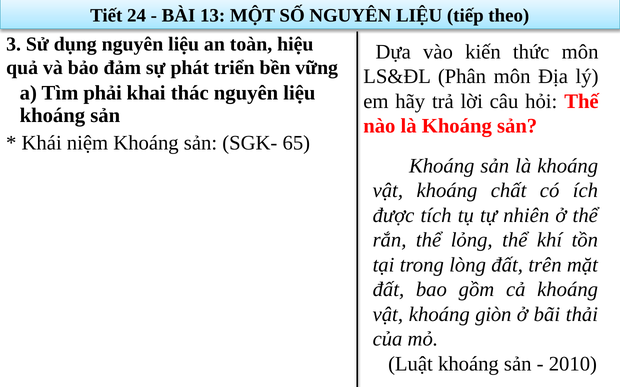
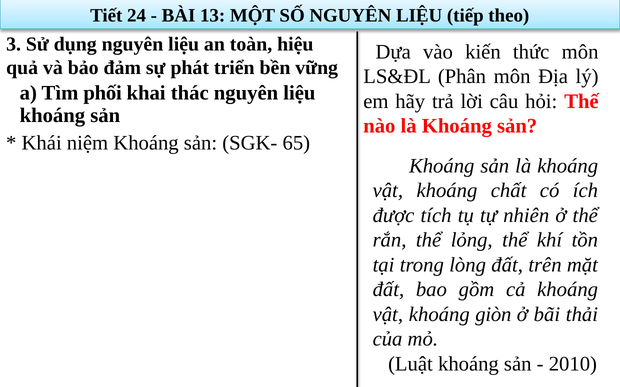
phải: phải -> phối (103, 93)
